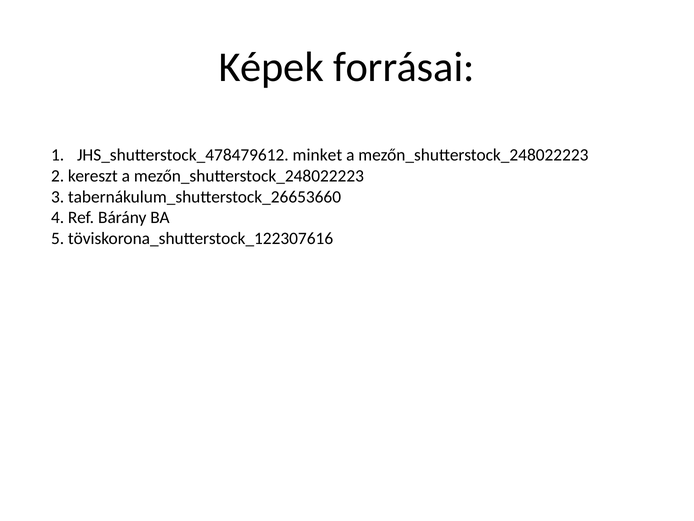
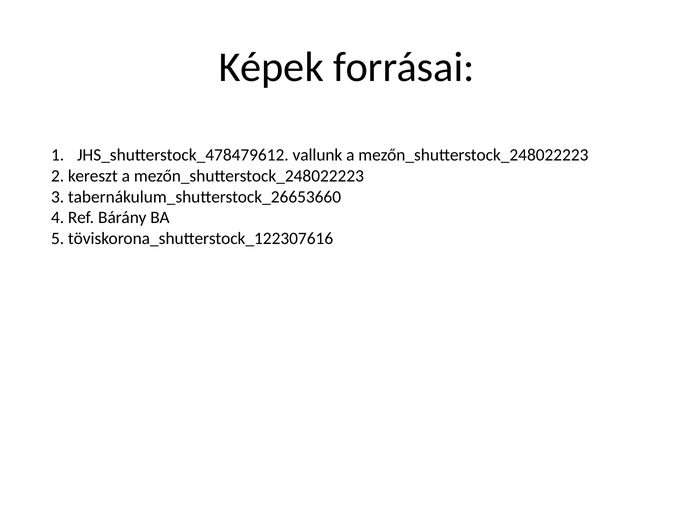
minket: minket -> vallunk (317, 155)
